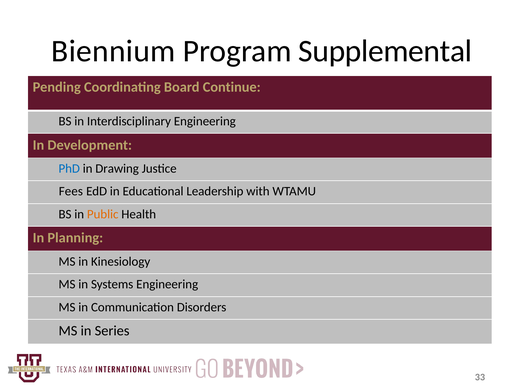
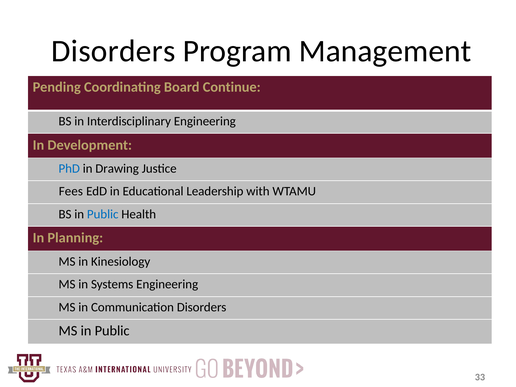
Biennium: Biennium -> Disorders (113, 51)
Supplemental: Supplemental -> Management (385, 51)
Public colour: orange -> blue (103, 214)
MS in Series: Series -> Public (112, 331)
